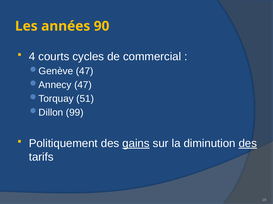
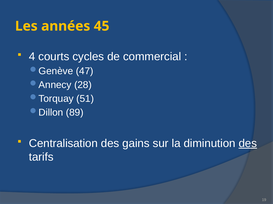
90: 90 -> 45 (102, 26)
47: 47 -> 28 (83, 85)
99: 99 -> 89 (75, 113)
Politiquement: Politiquement -> Centralisation (63, 144)
gains underline: present -> none (136, 144)
